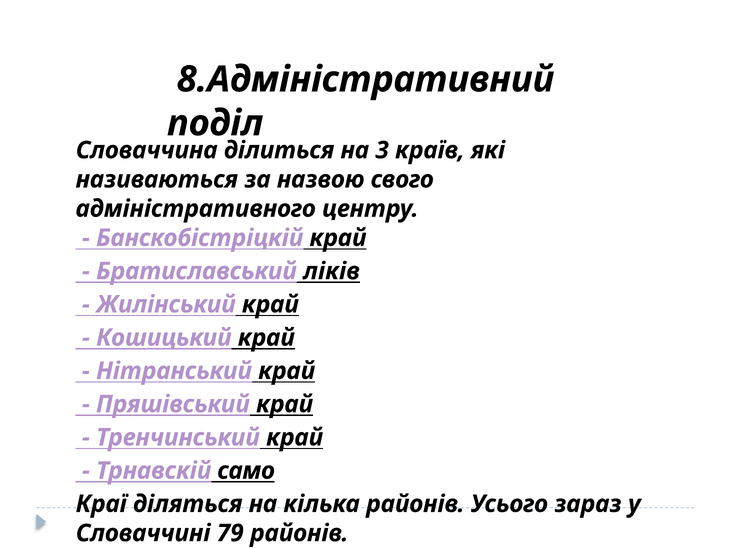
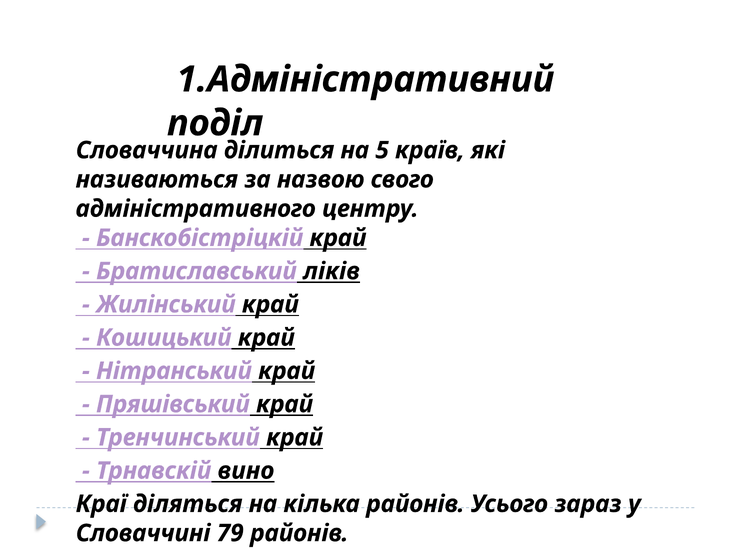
8.Адміністративний: 8.Адміністративний -> 1.Адміністративний (365, 79)
3: 3 -> 5 (382, 150)
само: само -> вино (246, 471)
